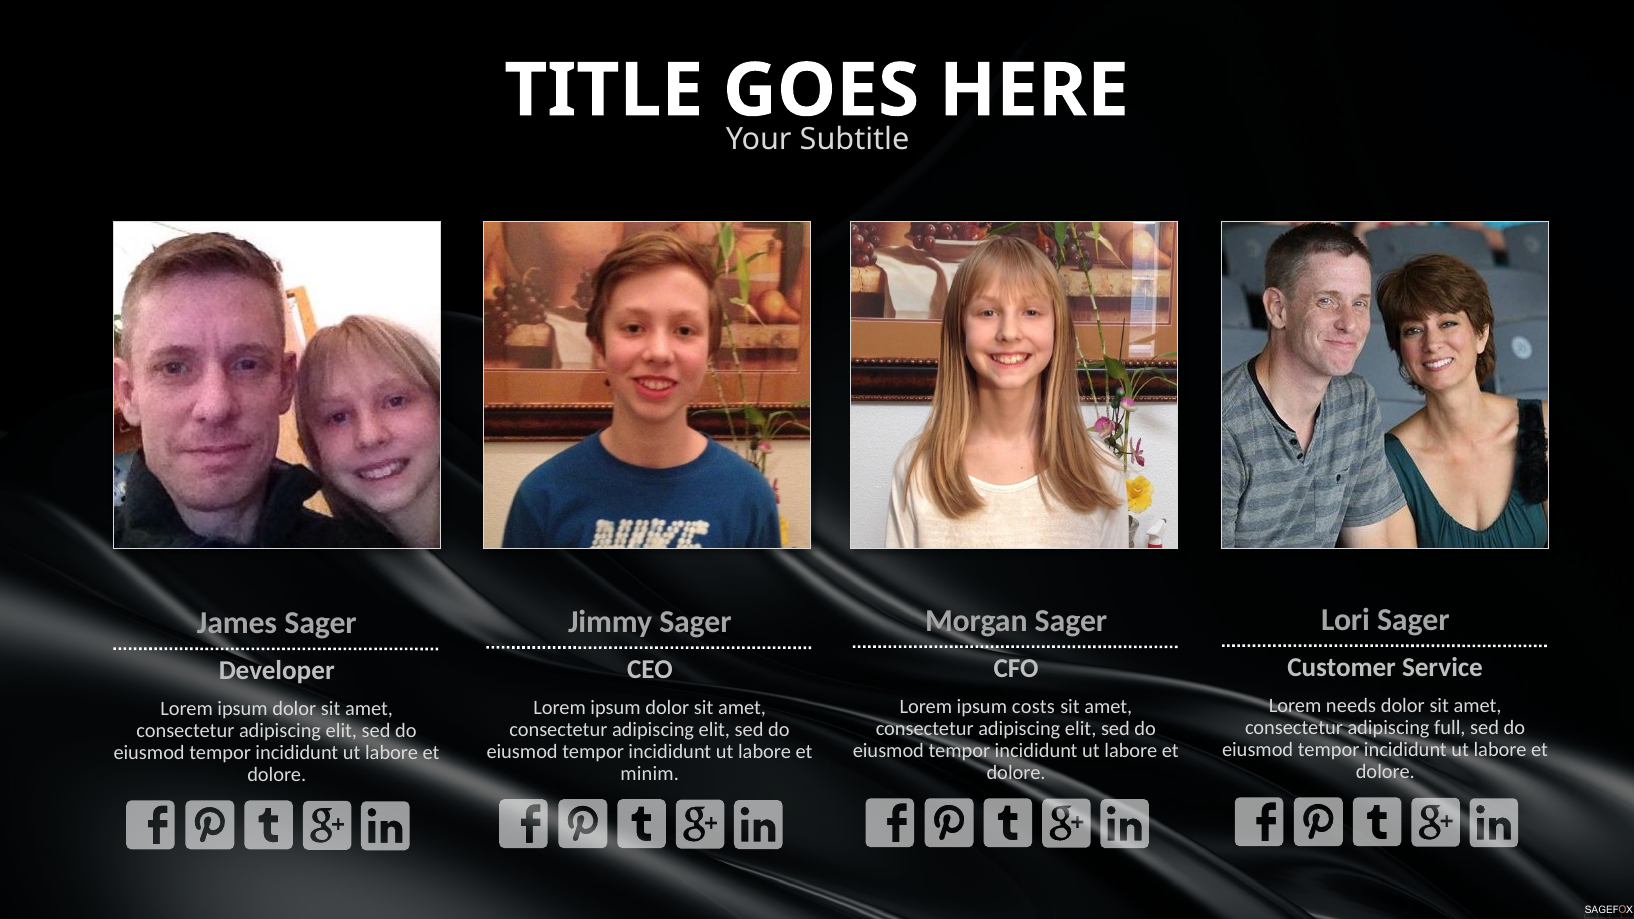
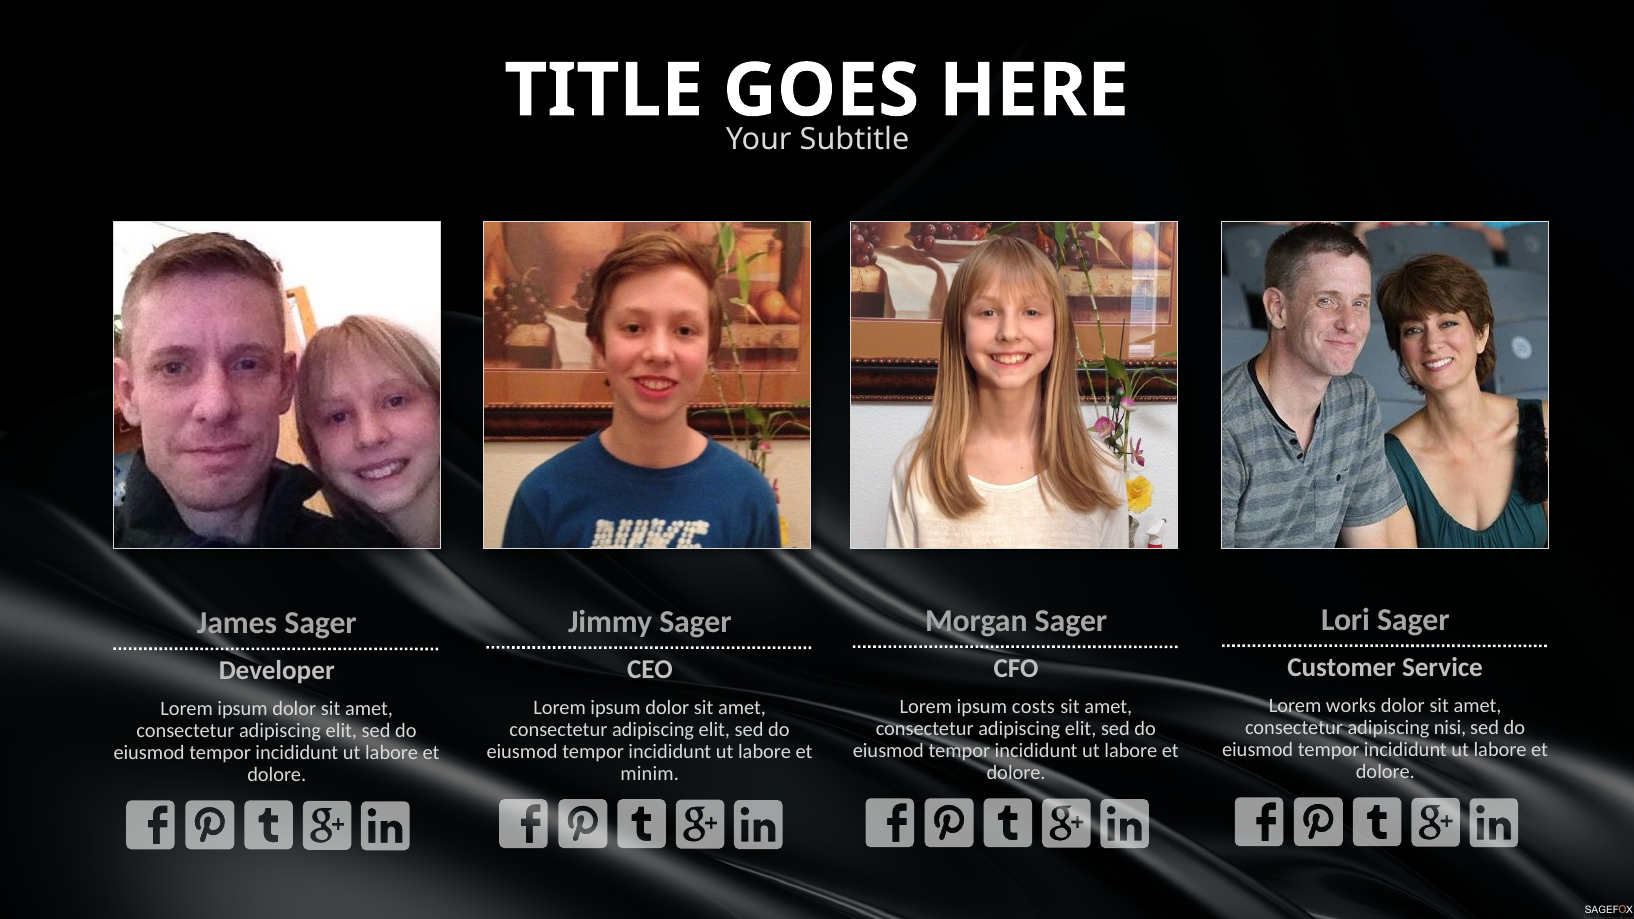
needs: needs -> works (1351, 706)
full: full -> nisi (1450, 728)
